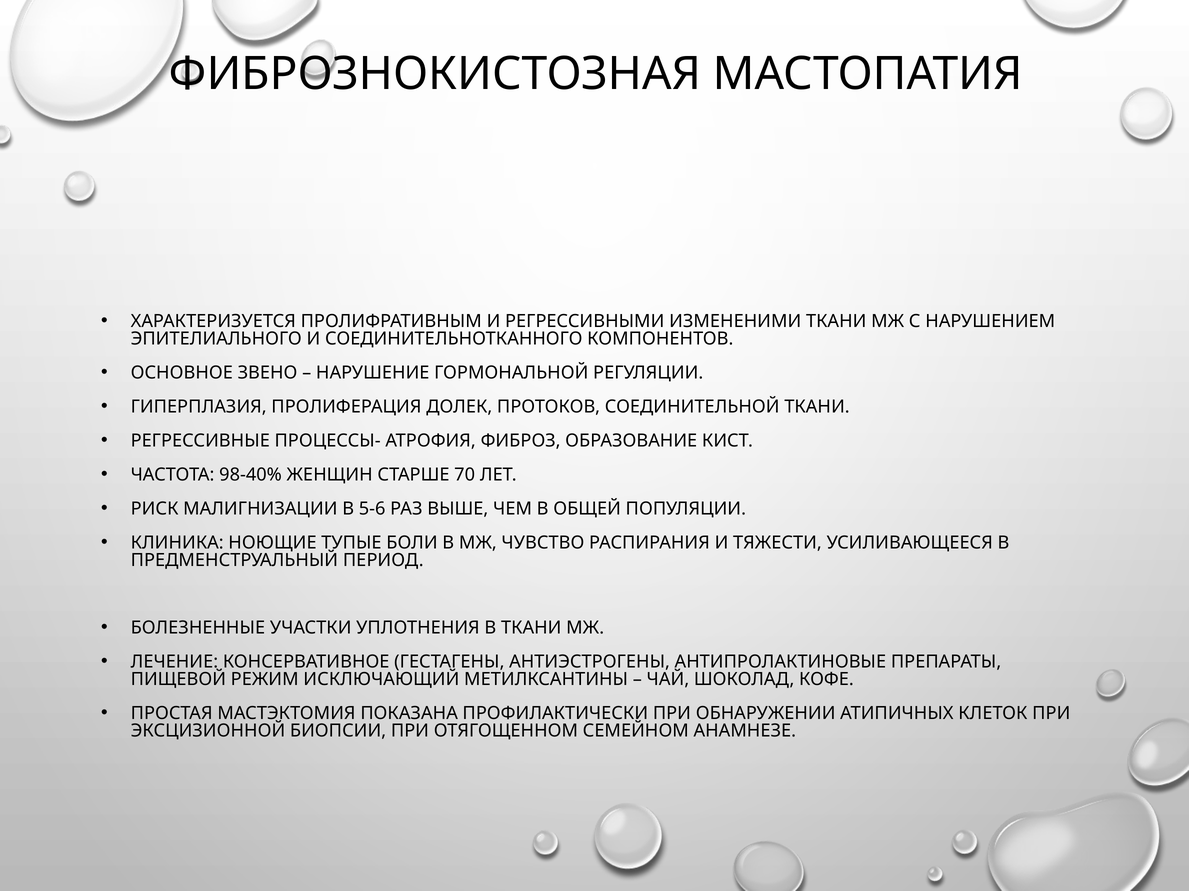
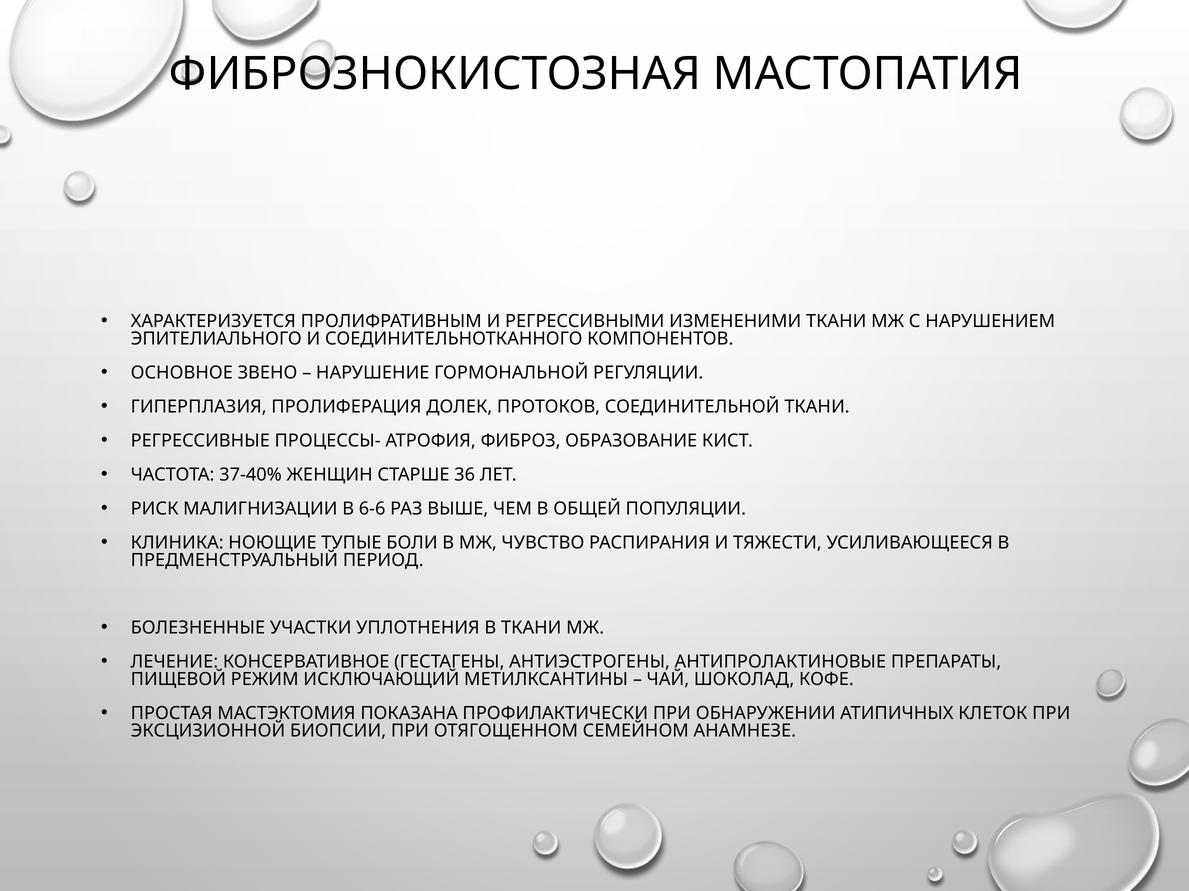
98-40%: 98-40% -> 37-40% (251, 475)
70: 70 -> 36 (465, 475)
5-6: 5-6 -> 6-6 (372, 509)
